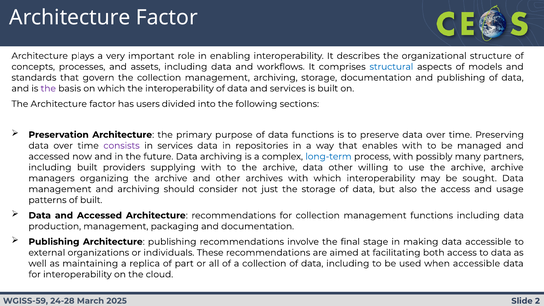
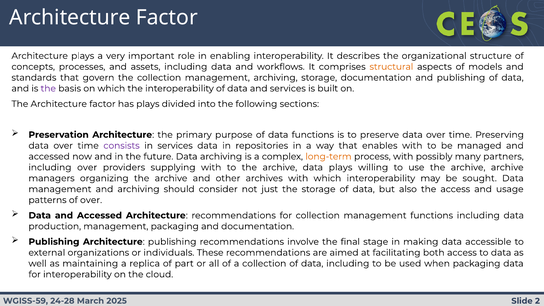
structural colour: blue -> orange (391, 67)
has users: users -> plays (148, 104)
long-term colour: blue -> orange (328, 157)
including built: built -> over (87, 167)
data other: other -> plays (341, 167)
of built: built -> over (91, 200)
when accessible: accessible -> packaging (477, 264)
